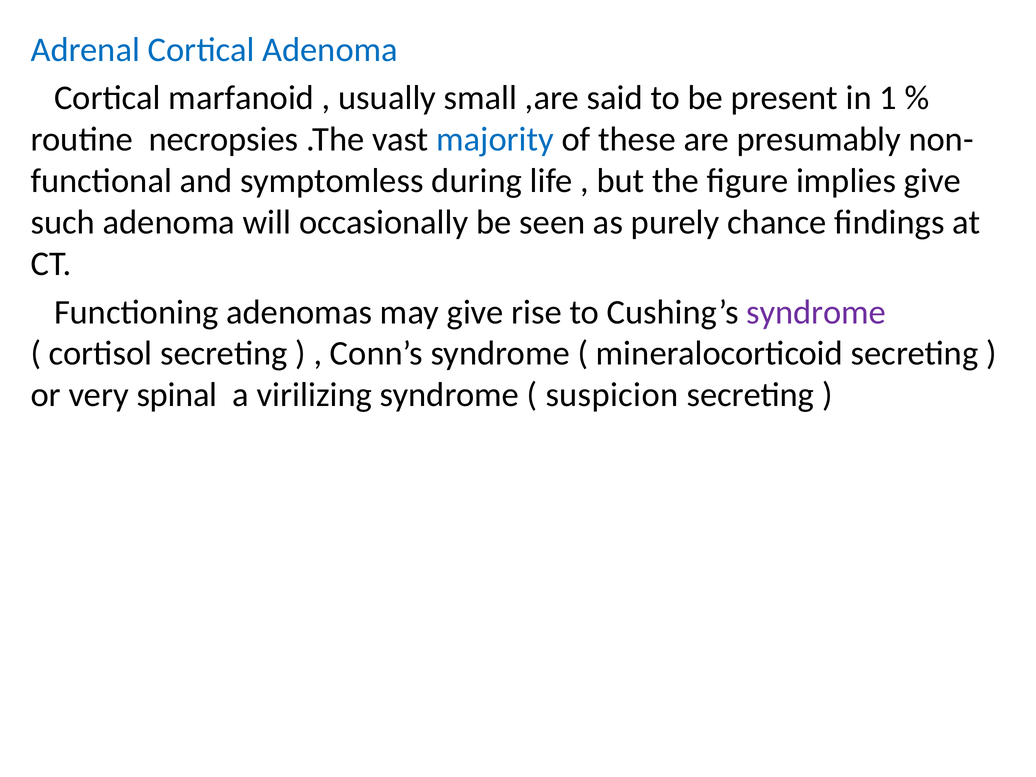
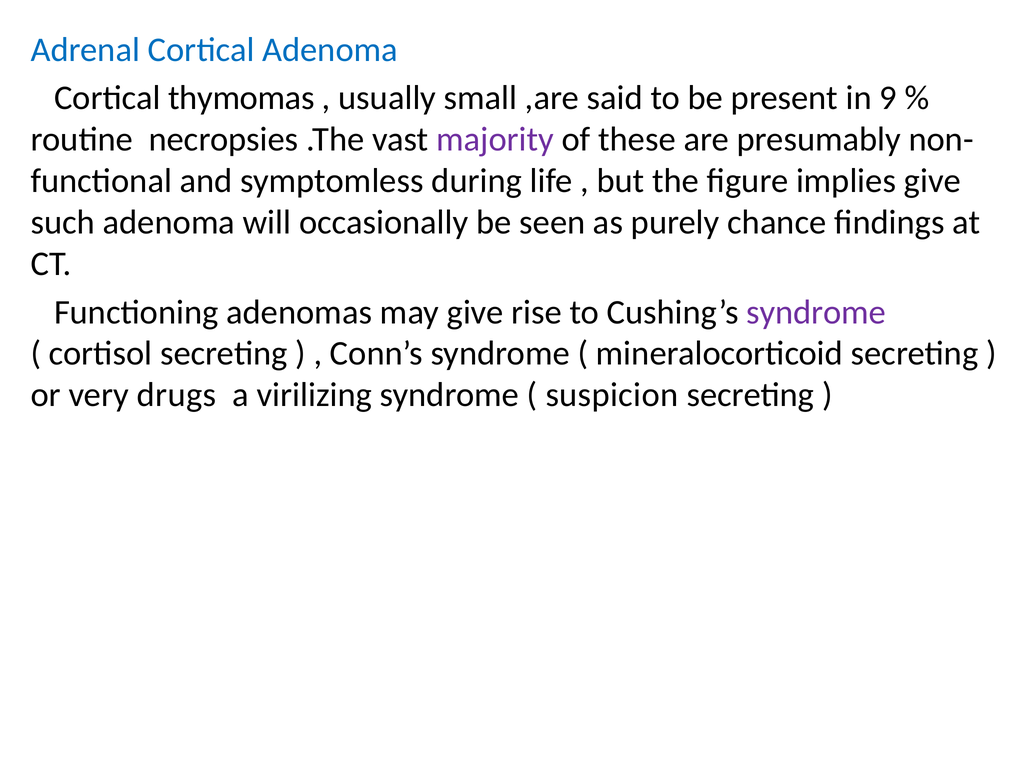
marfanoid: marfanoid -> thymomas (241, 98)
1: 1 -> 9 (888, 98)
majority colour: blue -> purple (495, 139)
spinal: spinal -> drugs (177, 395)
